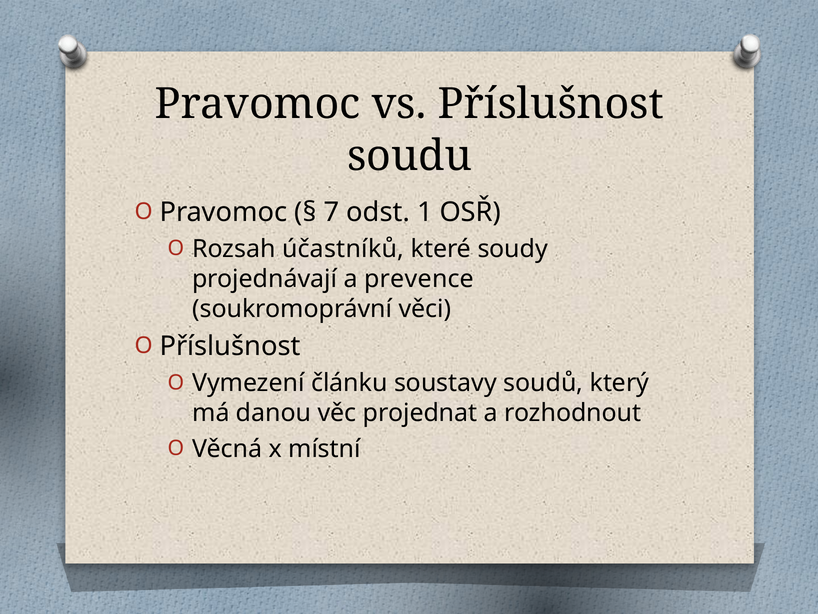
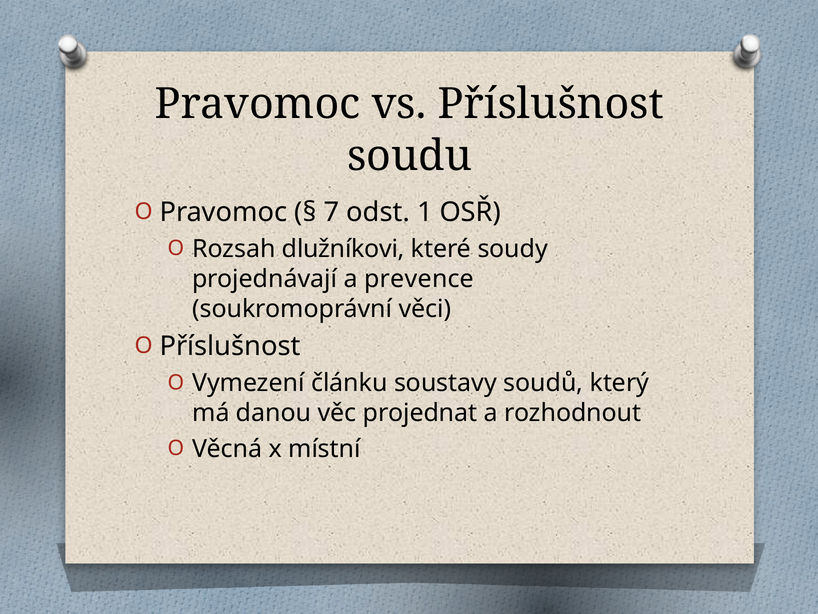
účastníků: účastníků -> dlužníkovi (343, 249)
